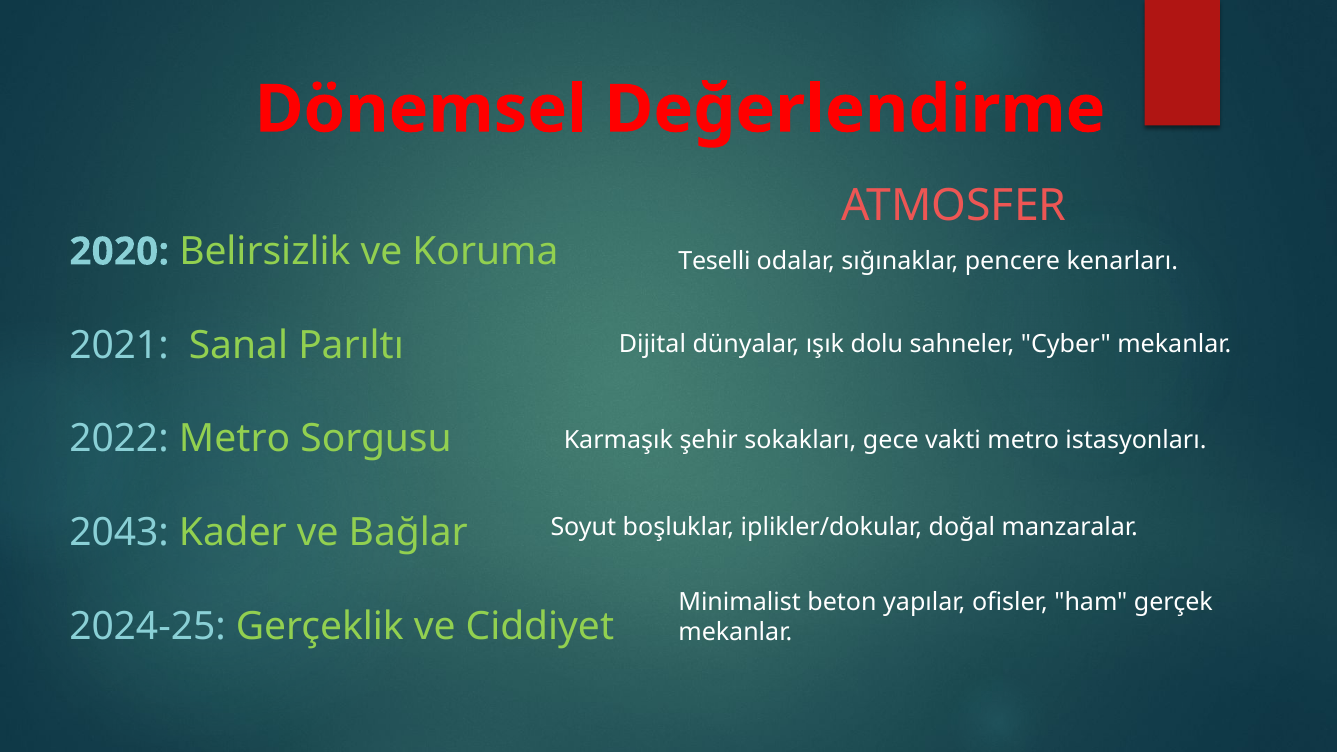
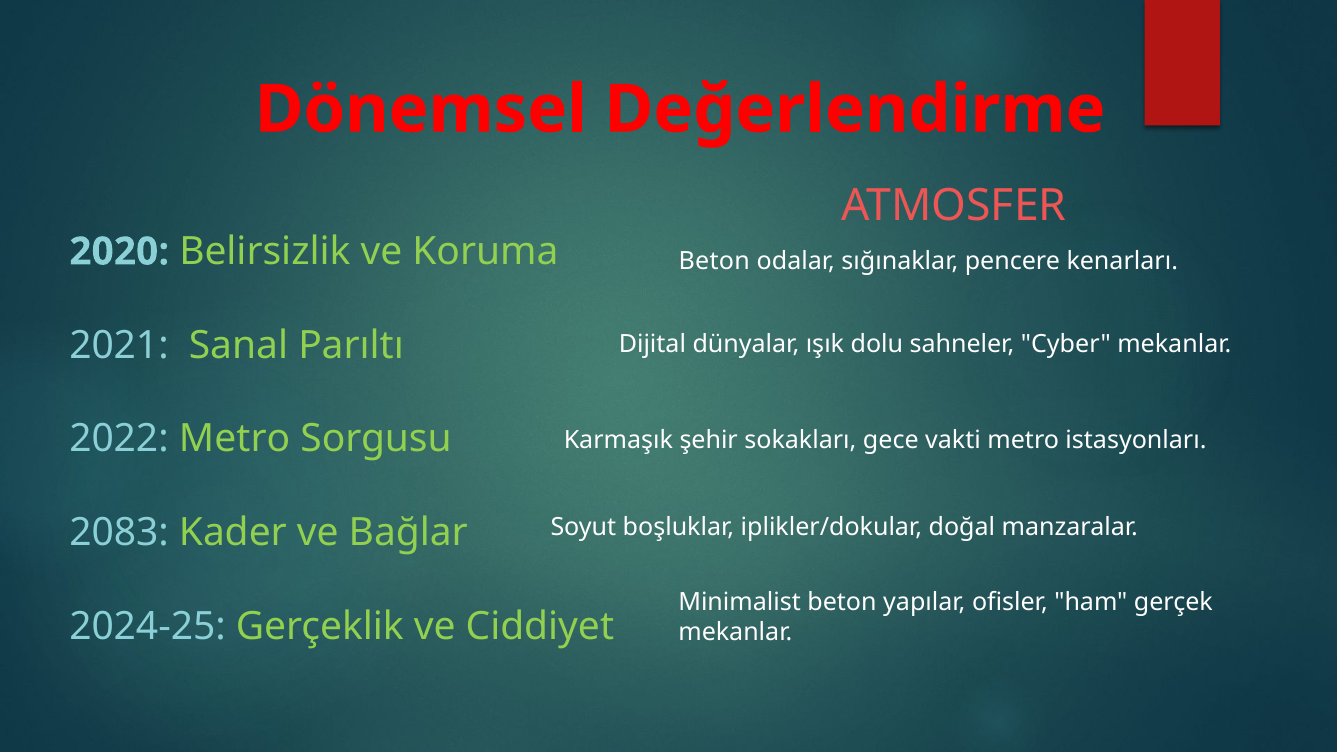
Teselli: Teselli -> Beton (714, 261)
2043: 2043 -> 2083 (119, 533)
